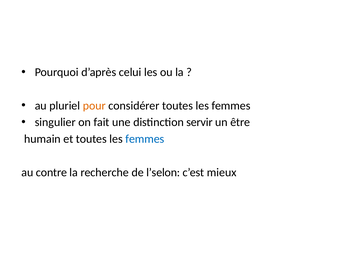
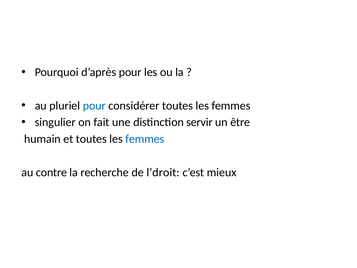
d’après celui: celui -> pour (130, 72)
pour colour: orange -> blue (94, 106)
l’selon: l’selon -> l’droit (163, 172)
